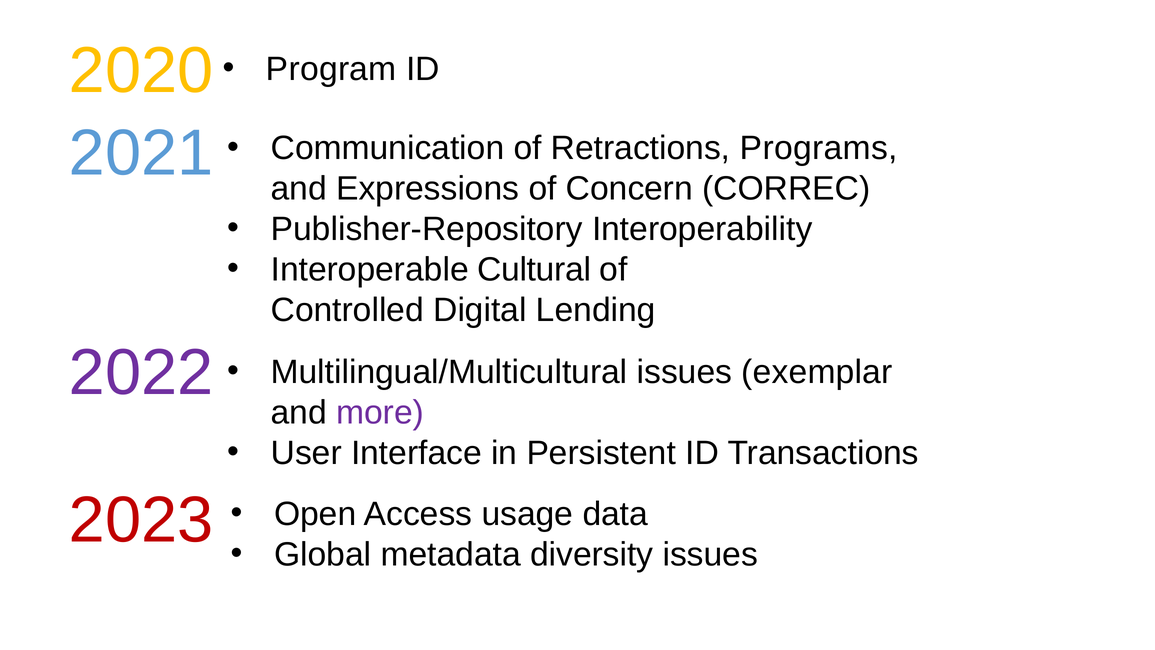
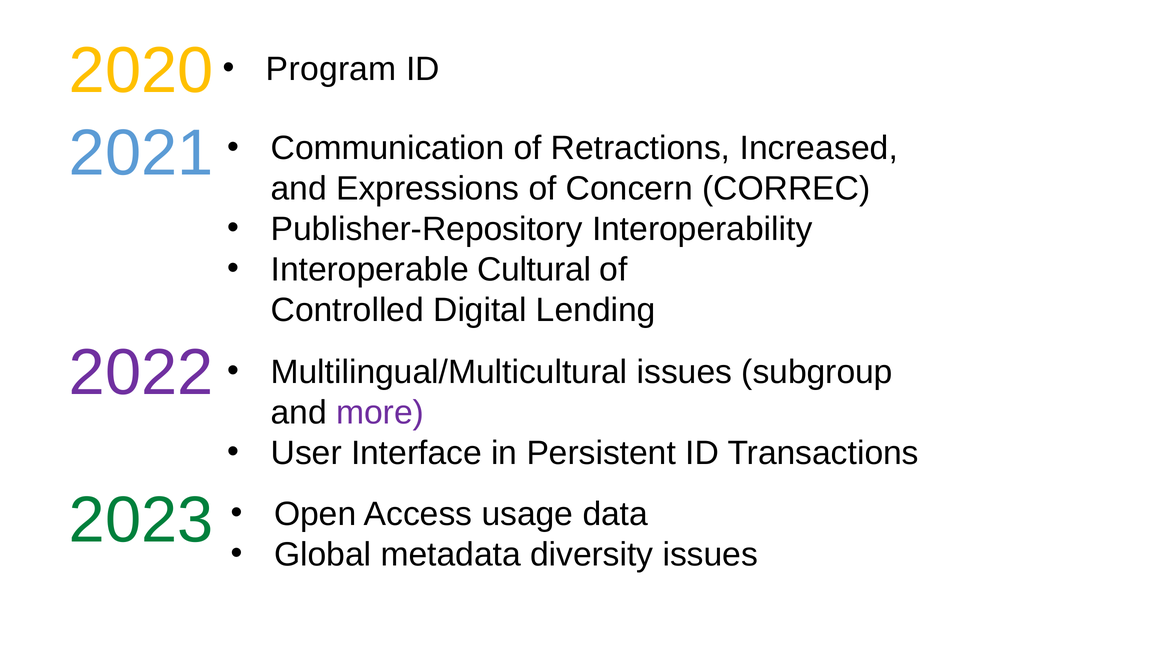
Programs: Programs -> Increased (819, 148)
exemplar: exemplar -> subgroup (817, 372)
2023 colour: red -> green (141, 520)
